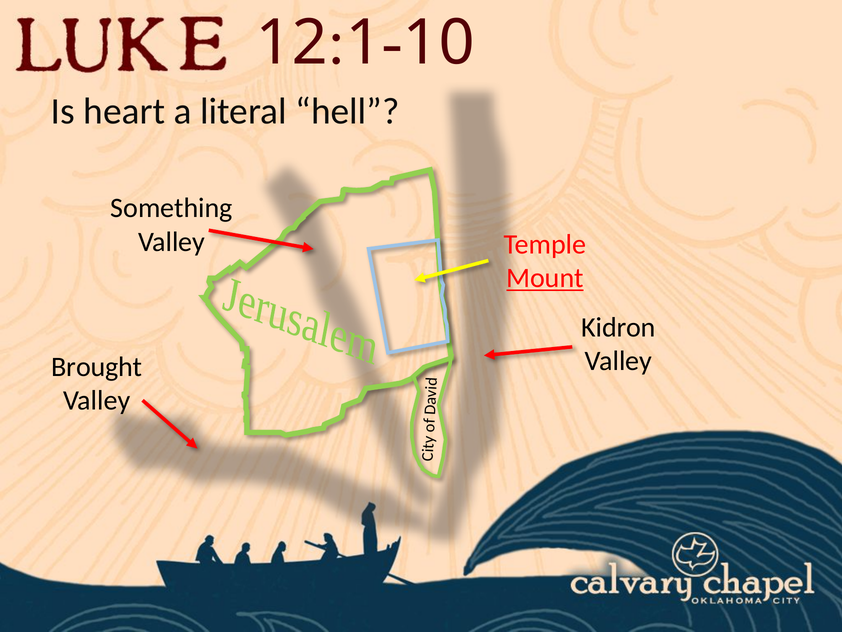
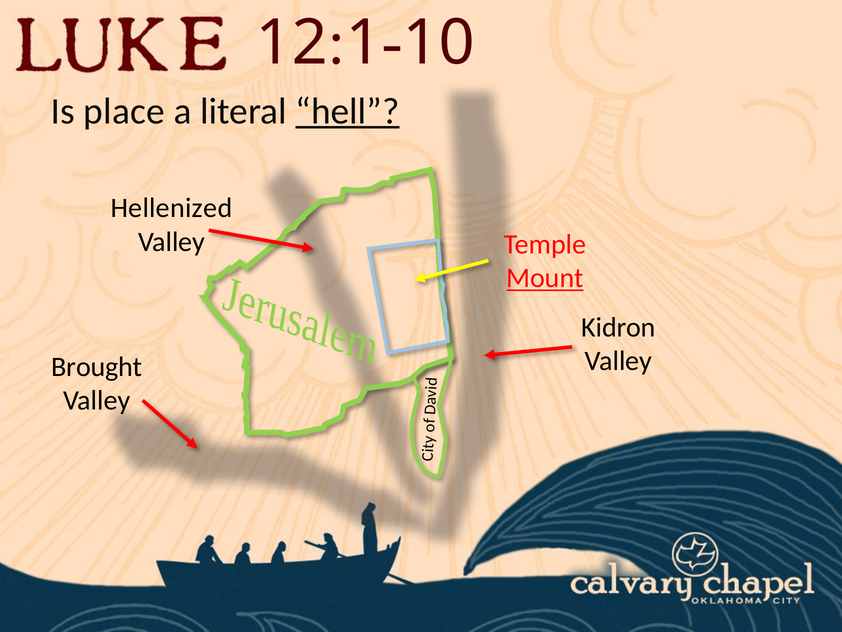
heart: heart -> place (124, 111)
hell underline: none -> present (347, 111)
Something: Something -> Hellenized (171, 208)
